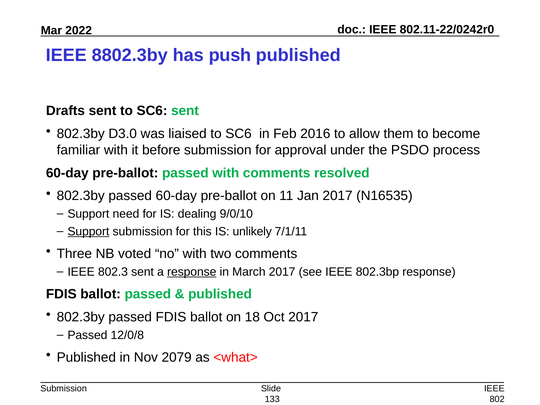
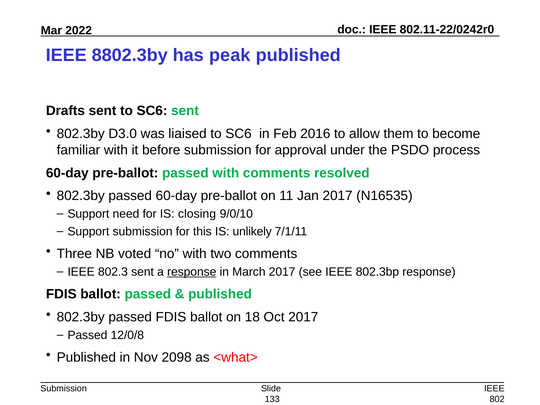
push: push -> peak (230, 55)
dealing: dealing -> closing (197, 214)
Support underline: present -> none (88, 231)
2079: 2079 -> 2098 (177, 357)
